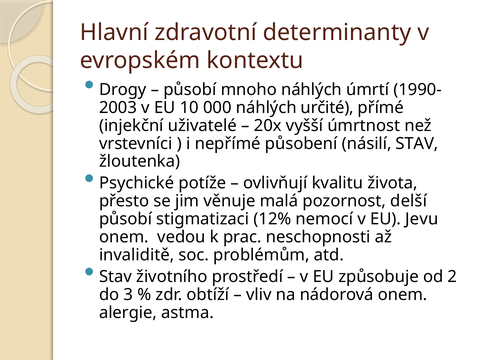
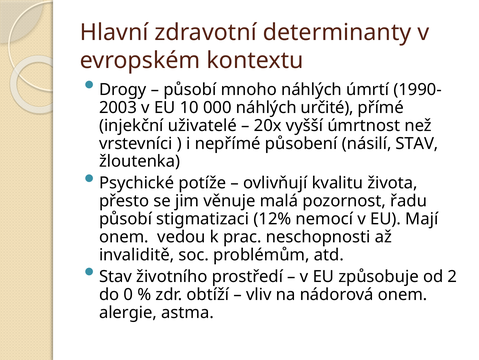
delší: delší -> řadu (409, 201)
Jevu: Jevu -> Mají (422, 219)
3: 3 -> 0 (128, 294)
